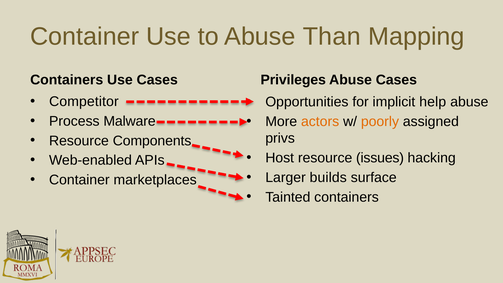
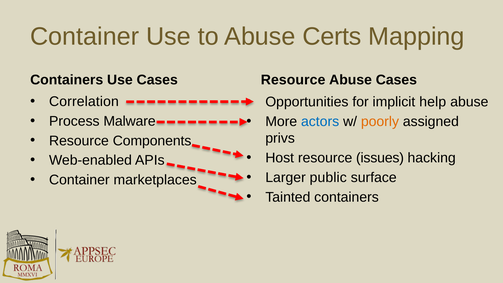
Than: Than -> Certs (332, 37)
Privileges: Privileges -> Resource (293, 80)
Competitor: Competitor -> Correlation (84, 102)
actors colour: orange -> blue (320, 122)
builds: builds -> public (328, 177)
